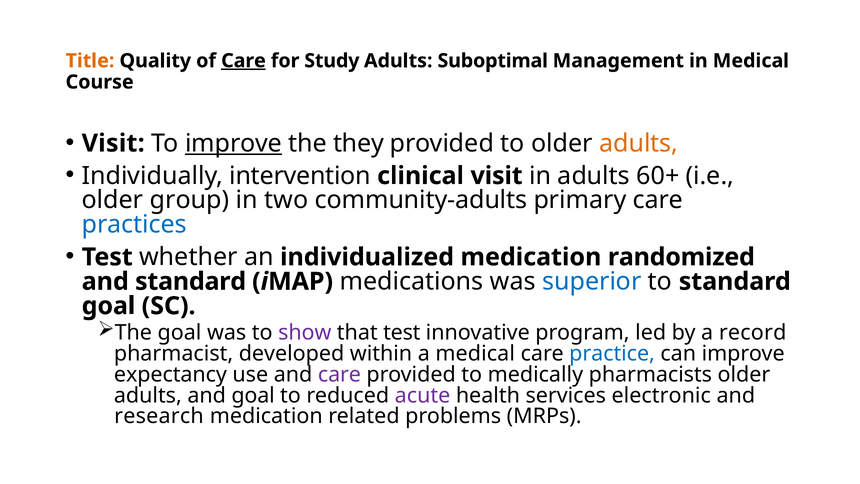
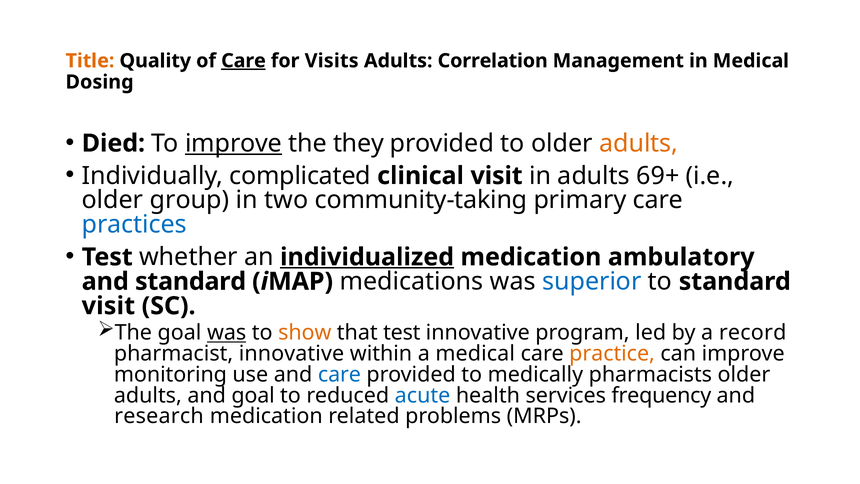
Study: Study -> Visits (332, 61)
Suboptimal: Suboptimal -> Correlation (493, 61)
Course: Course -> Dosing (100, 82)
Visit: Visit -> Died (113, 143)
intervention: intervention -> complicated (300, 176)
60+: 60+ -> 69+ (658, 176)
community-adults: community-adults -> community-taking (421, 200)
individualized underline: none -> present (367, 257)
randomized: randomized -> ambulatory (681, 257)
goal: goal -> visit (108, 306)
was underline: none -> present (227, 333)
show colour: purple -> orange (305, 333)
pharmacist developed: developed -> innovative (291, 353)
practice colour: blue -> orange (612, 353)
expectancy: expectancy -> monitoring (170, 374)
care colour: purple -> blue (339, 374)
acute colour: purple -> blue (423, 395)
electronic: electronic -> frequency (661, 395)
